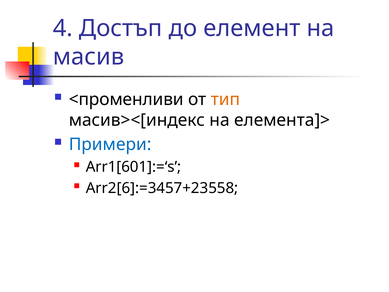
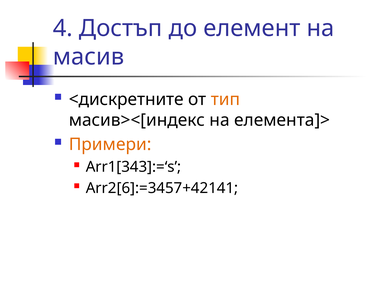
<променливи: <променливи -> <дискретните (126, 99)
Примери colour: blue -> orange (110, 144)
Arr1[601]:=‘s: Arr1[601]:=‘s -> Arr1[343]:=‘s (134, 167)
Arr2[6]:=3457+23558: Arr2[6]:=3457+23558 -> Arr2[6]:=3457+42141 (162, 188)
